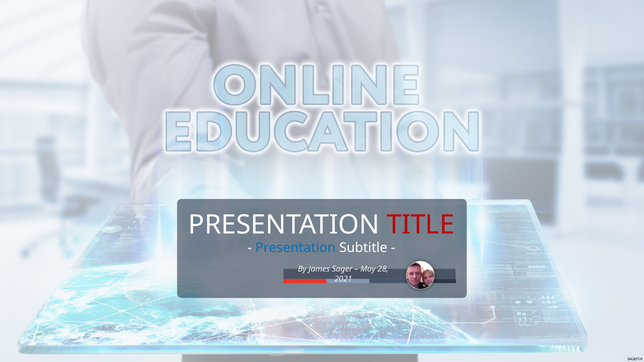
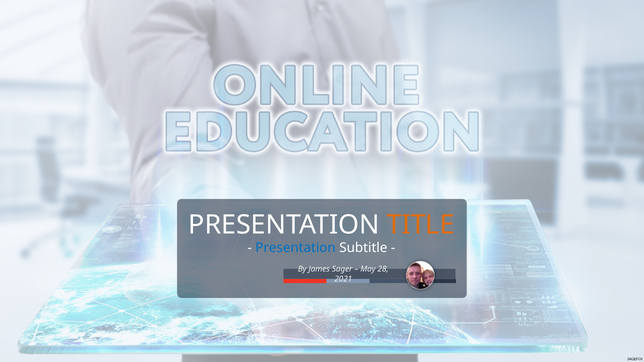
TITLE colour: red -> orange (421, 225)
